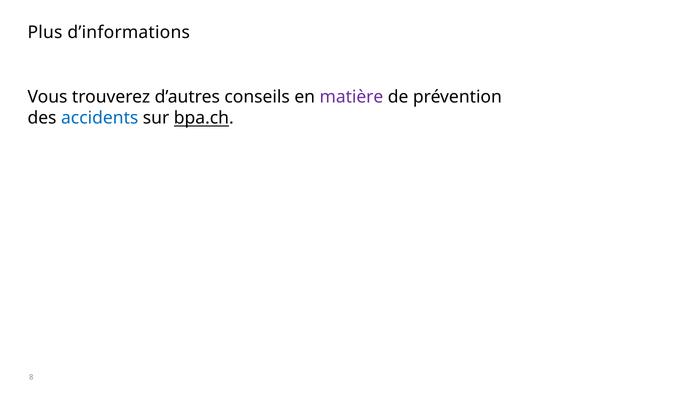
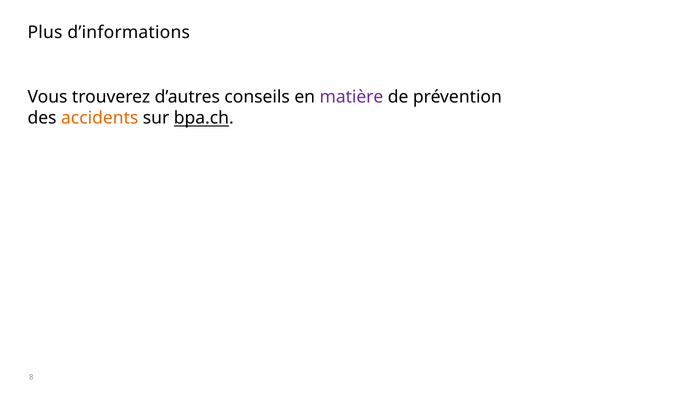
accidents colour: blue -> orange (100, 118)
